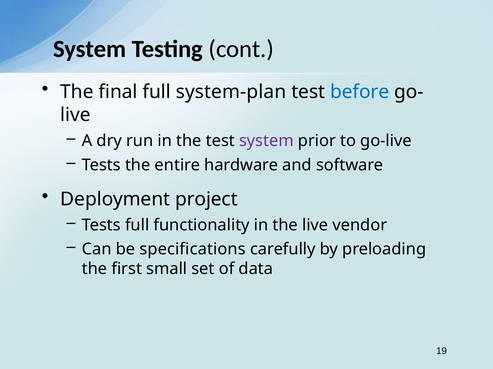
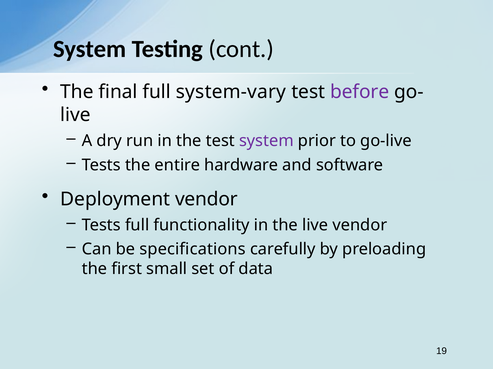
system-plan: system-plan -> system-vary (231, 92)
before colour: blue -> purple (360, 92)
Deployment project: project -> vendor (206, 200)
